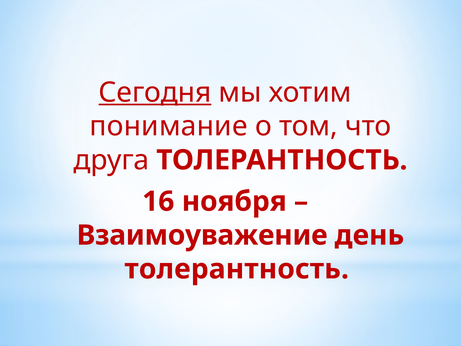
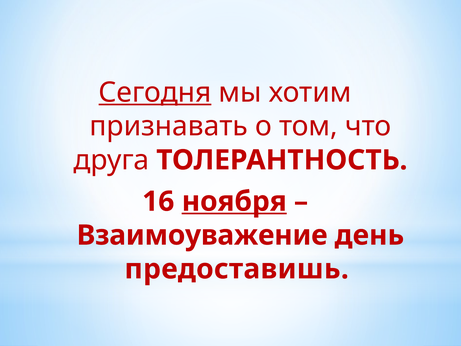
понимание: понимание -> признавать (169, 126)
ноября underline: none -> present (234, 201)
толерантность: толерантность -> предоставишь (237, 269)
